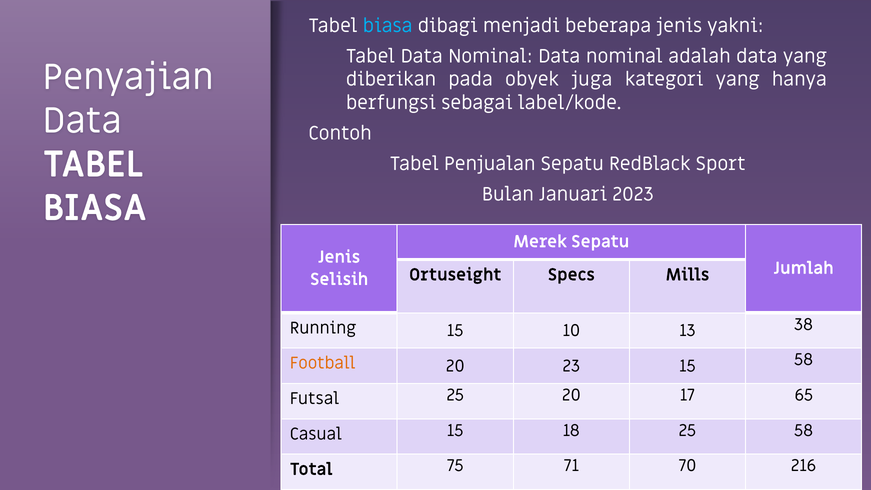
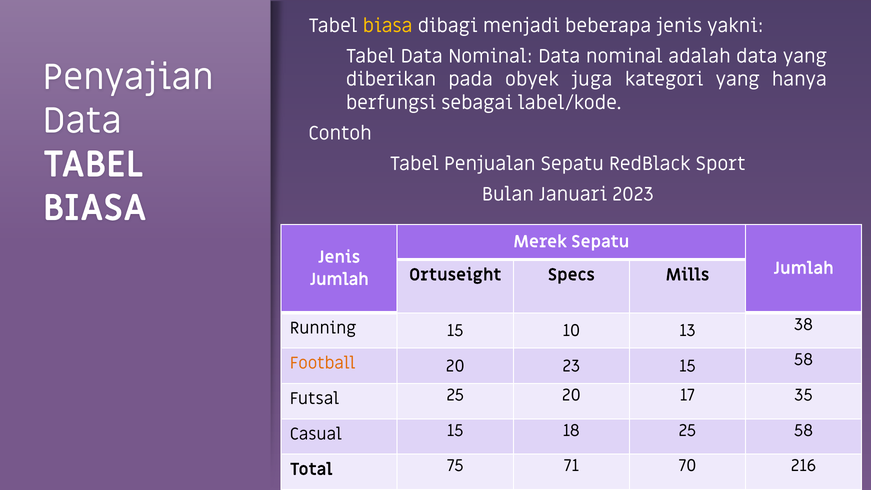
biasa colour: light blue -> yellow (388, 26)
Selisih: Selisih -> Jumlah (339, 279)
65: 65 -> 35 (804, 395)
